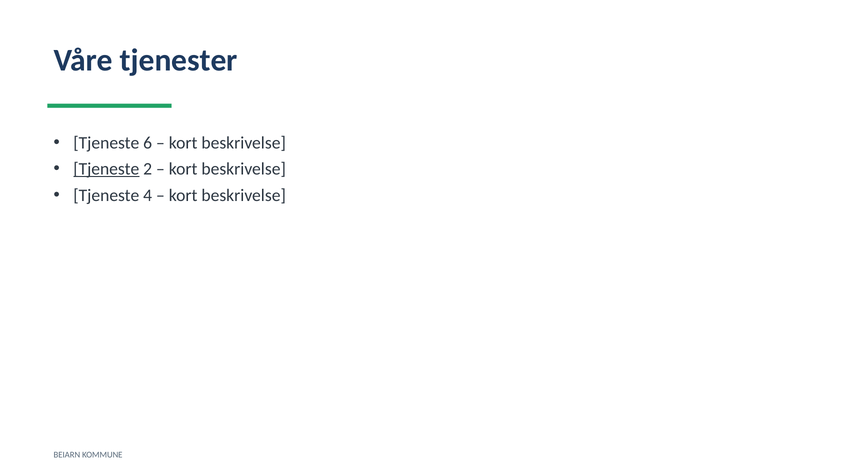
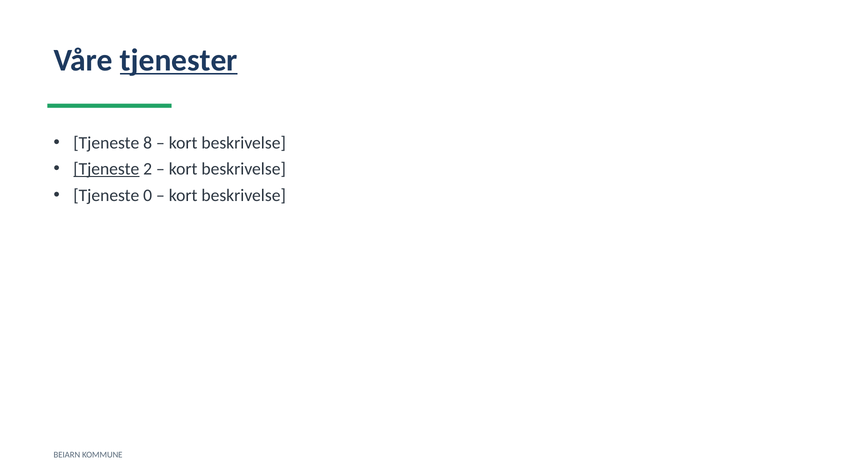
tjenester underline: none -> present (179, 60)
6: 6 -> 8 (148, 143)
4: 4 -> 0 (148, 195)
